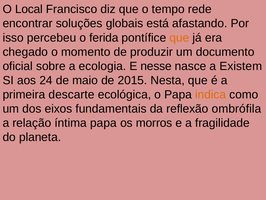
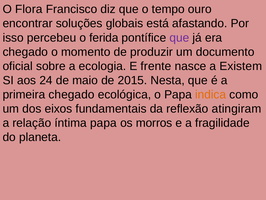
Local: Local -> Flora (29, 9)
rede: rede -> ouro (200, 9)
que colour: orange -> purple (179, 38)
nesse: nesse -> frente (156, 66)
primeira descarte: descarte -> chegado (72, 94)
ombrófila: ombrófila -> atingiram (237, 109)
